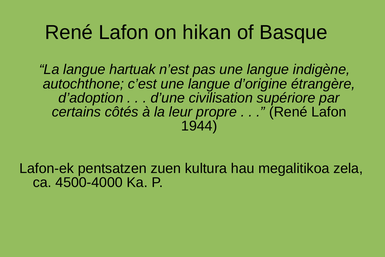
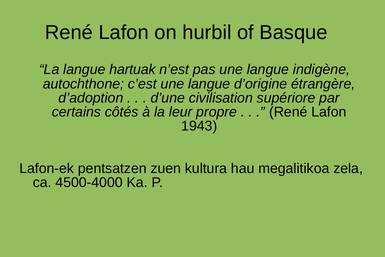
hikan: hikan -> hurbil (207, 32)
1944: 1944 -> 1943 (199, 126)
